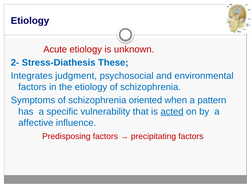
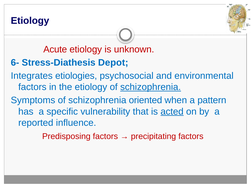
2-: 2- -> 6- (15, 63)
These: These -> Depot (113, 63)
judgment: judgment -> etiologies (76, 76)
schizophrenia underline: none -> present (151, 87)
affective: affective -> reported (36, 123)
